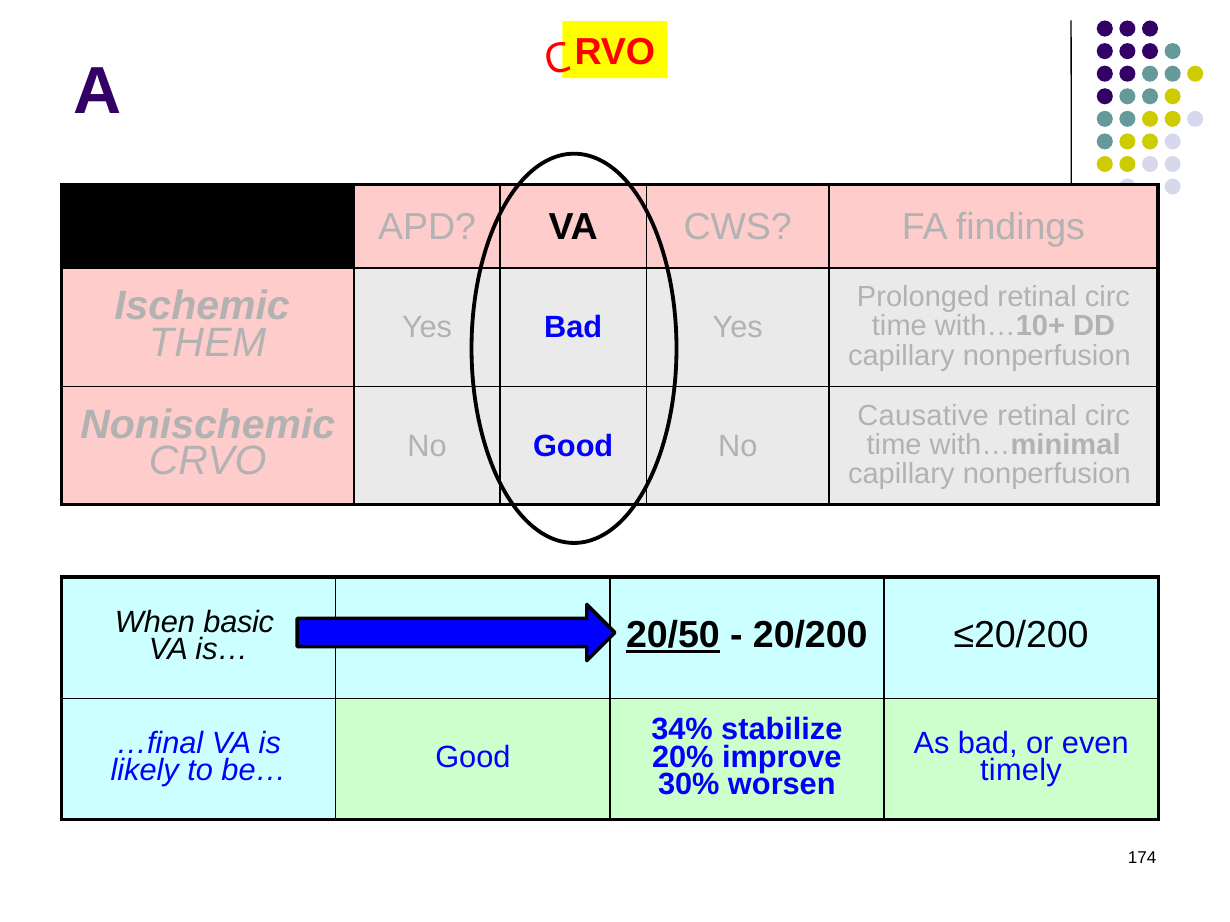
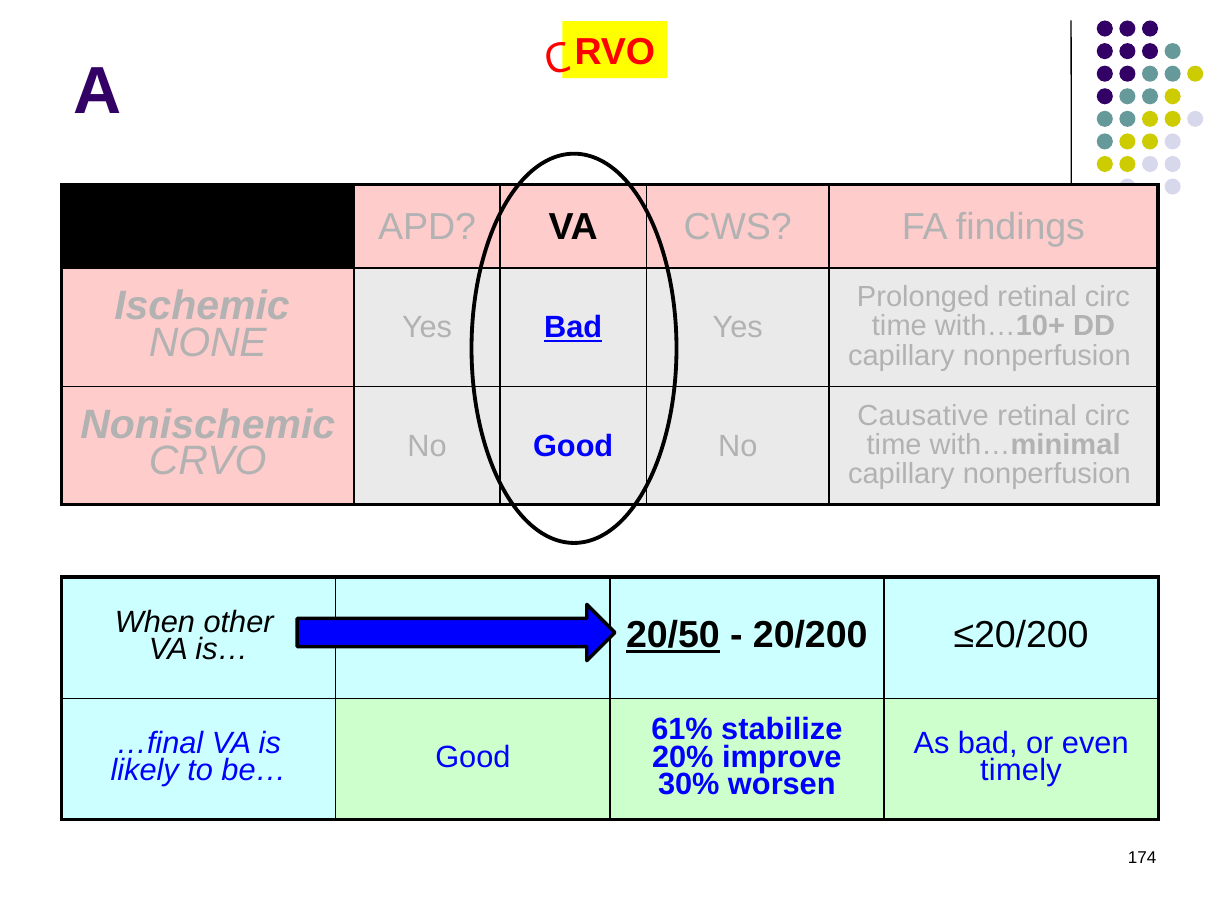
THEM: THEM -> NONE (208, 343)
Bad underline: none -> present (573, 328)
basic: basic -> other (239, 622)
34%: 34% -> 61% (682, 730)
